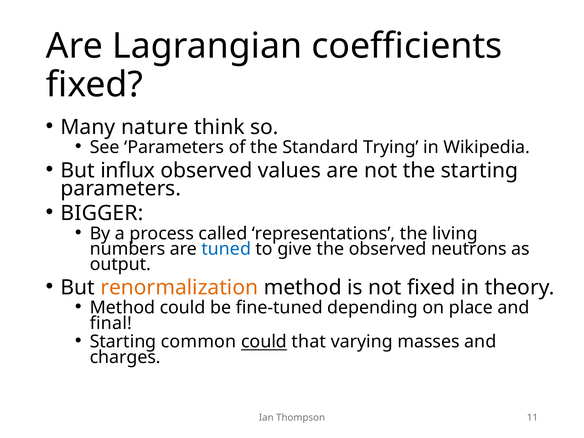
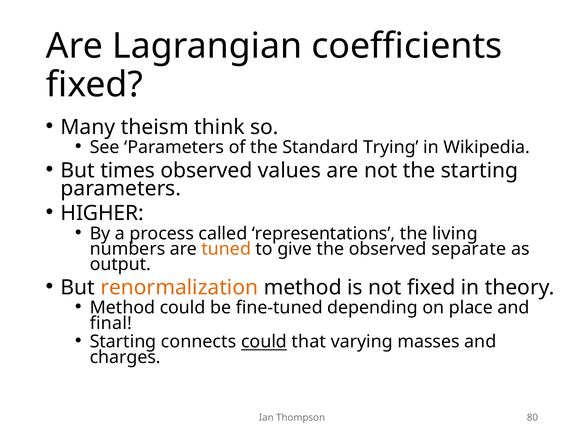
nature: nature -> theism (155, 127)
influx: influx -> times (128, 170)
BIGGER: BIGGER -> HIGHER (102, 213)
tuned colour: blue -> orange (226, 249)
neutrons: neutrons -> separate (469, 249)
common: common -> connects (199, 342)
11: 11 -> 80 (532, 417)
